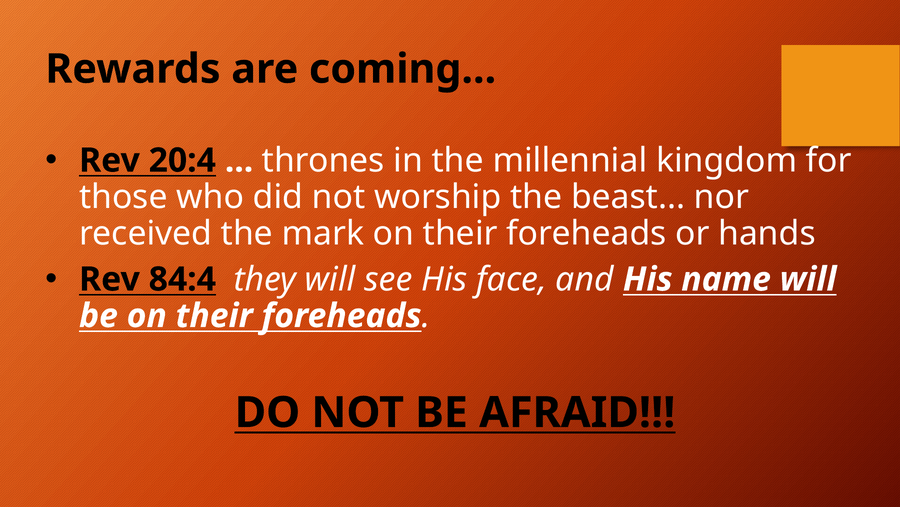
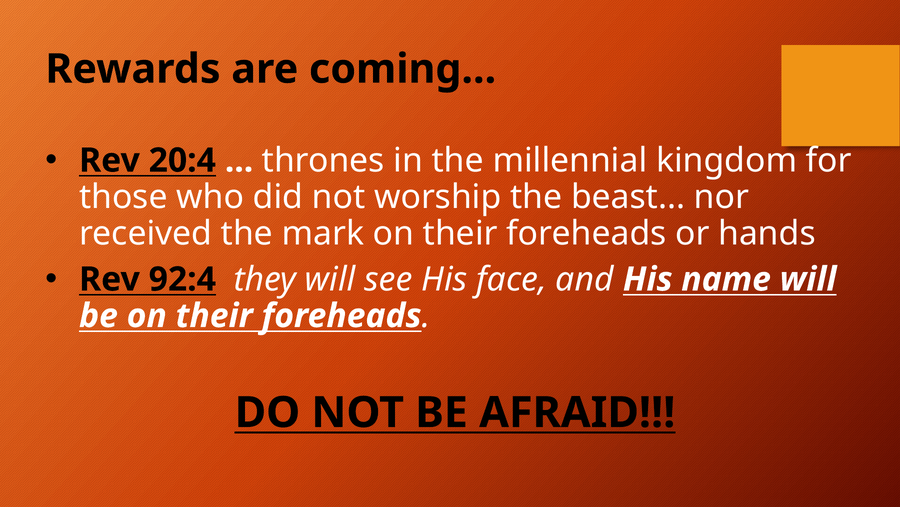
84:4: 84:4 -> 92:4 (182, 279)
